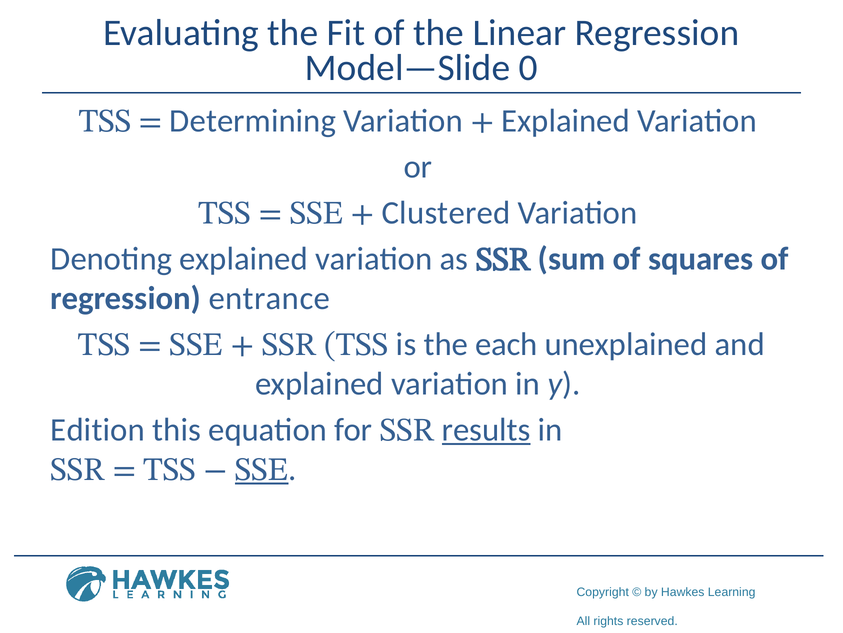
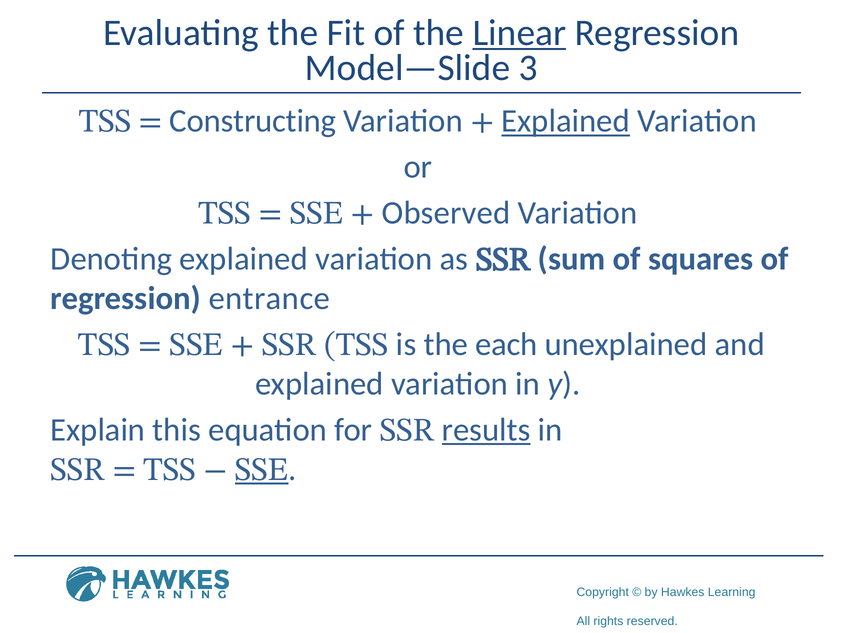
Linear underline: none -> present (519, 33)
0: 0 -> 3 (528, 68)
Determining: Determining -> Constructing (253, 121)
Explained underline: none -> present (566, 121)
Clustered: Clustered -> Observed (446, 213)
Edition: Edition -> Explain (98, 429)
